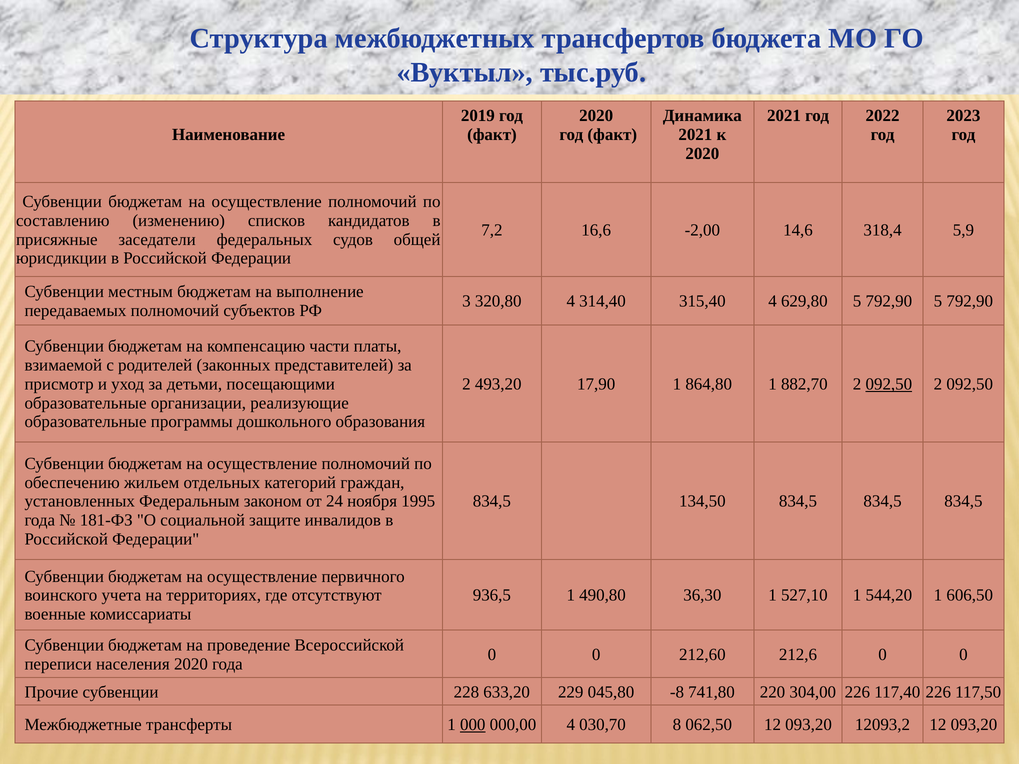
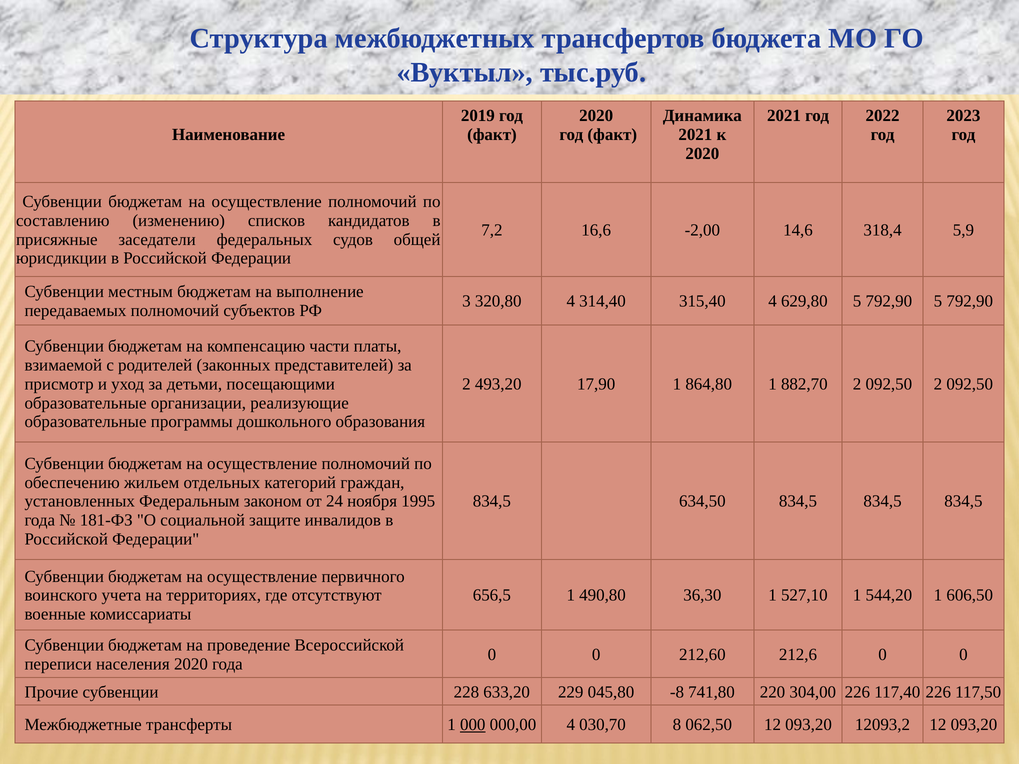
092,50 underline: present -> none (889, 384)
134,50: 134,50 -> 634,50 (702, 501)
936,5: 936,5 -> 656,5 (492, 596)
